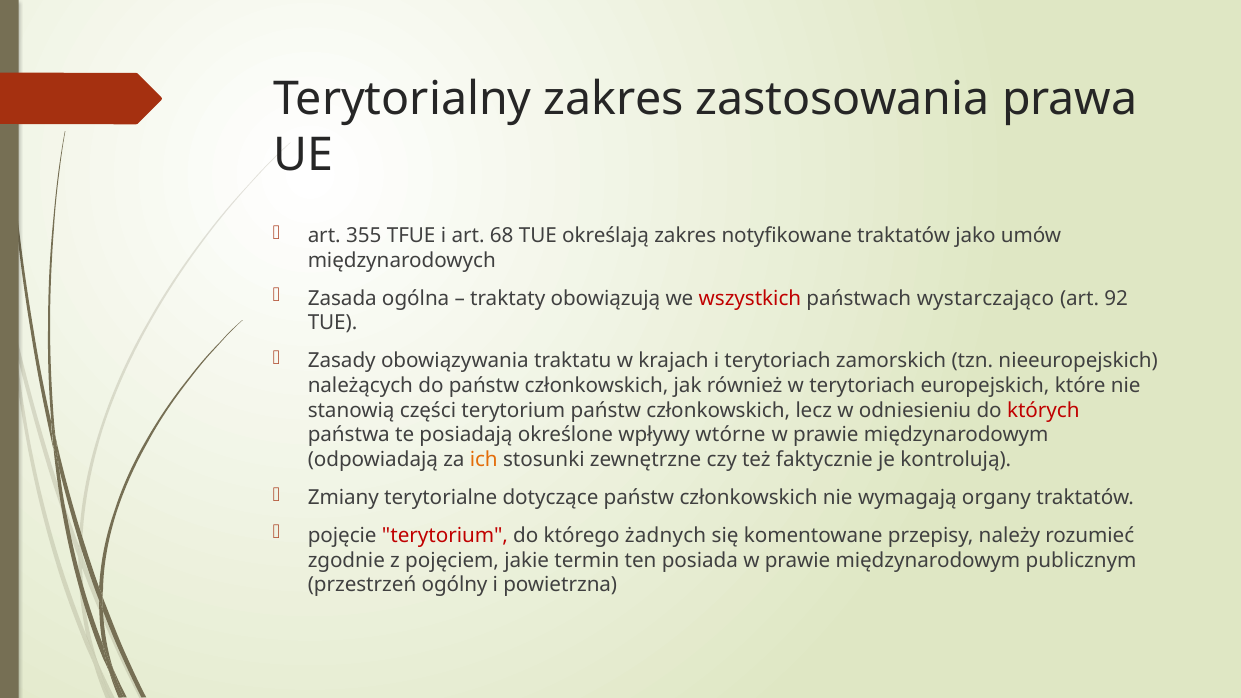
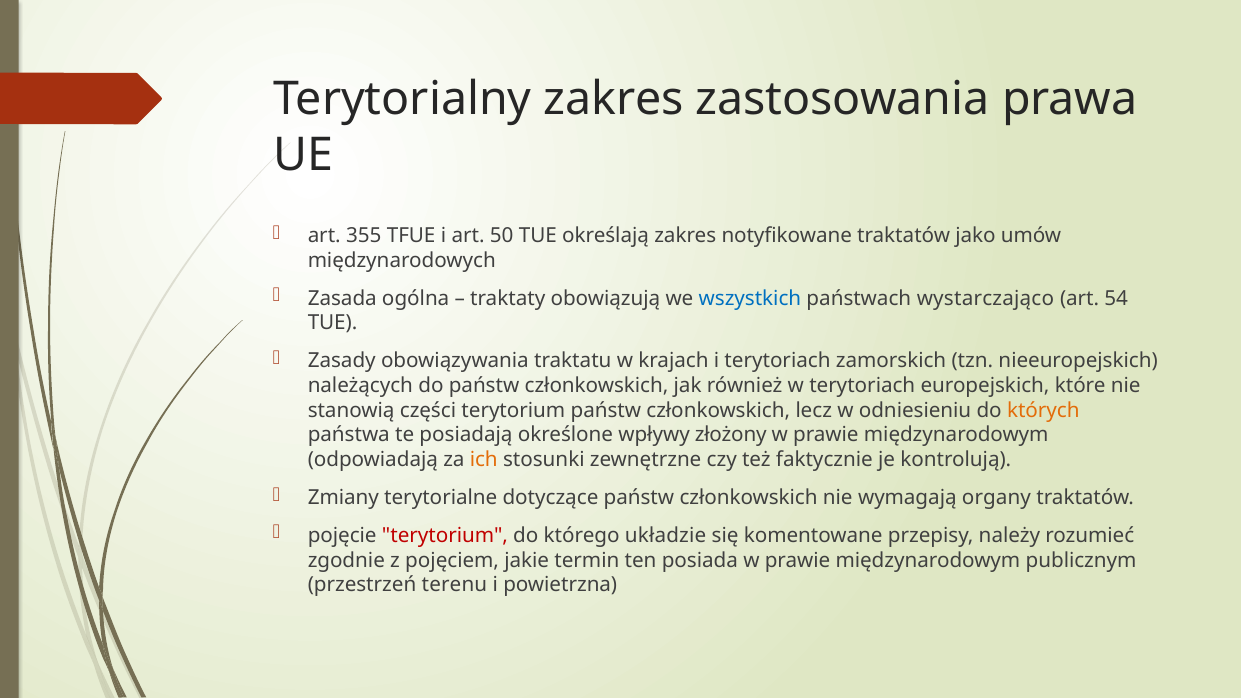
68: 68 -> 50 (502, 236)
wszystkich colour: red -> blue (750, 298)
92: 92 -> 54 (1116, 298)
których colour: red -> orange (1043, 410)
wtórne: wtórne -> złożony (731, 435)
żadnych: żadnych -> układzie (666, 536)
ogólny: ogólny -> terenu (454, 585)
